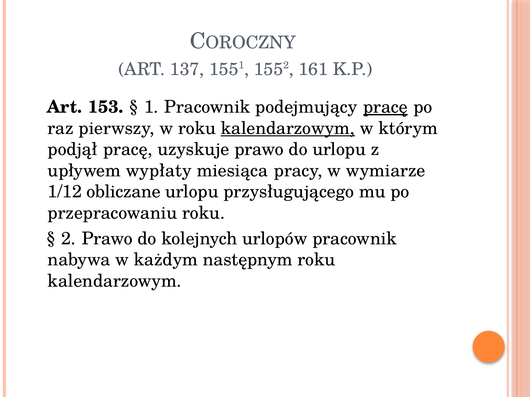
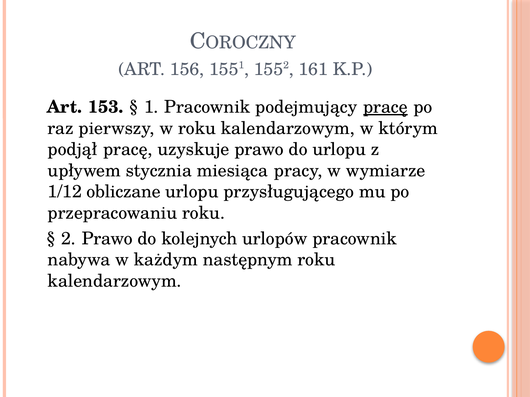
137: 137 -> 156 (187, 69)
kalendarzowym underline: present -> none (288, 128)
wypłaty: wypłaty -> stycznia (159, 171)
